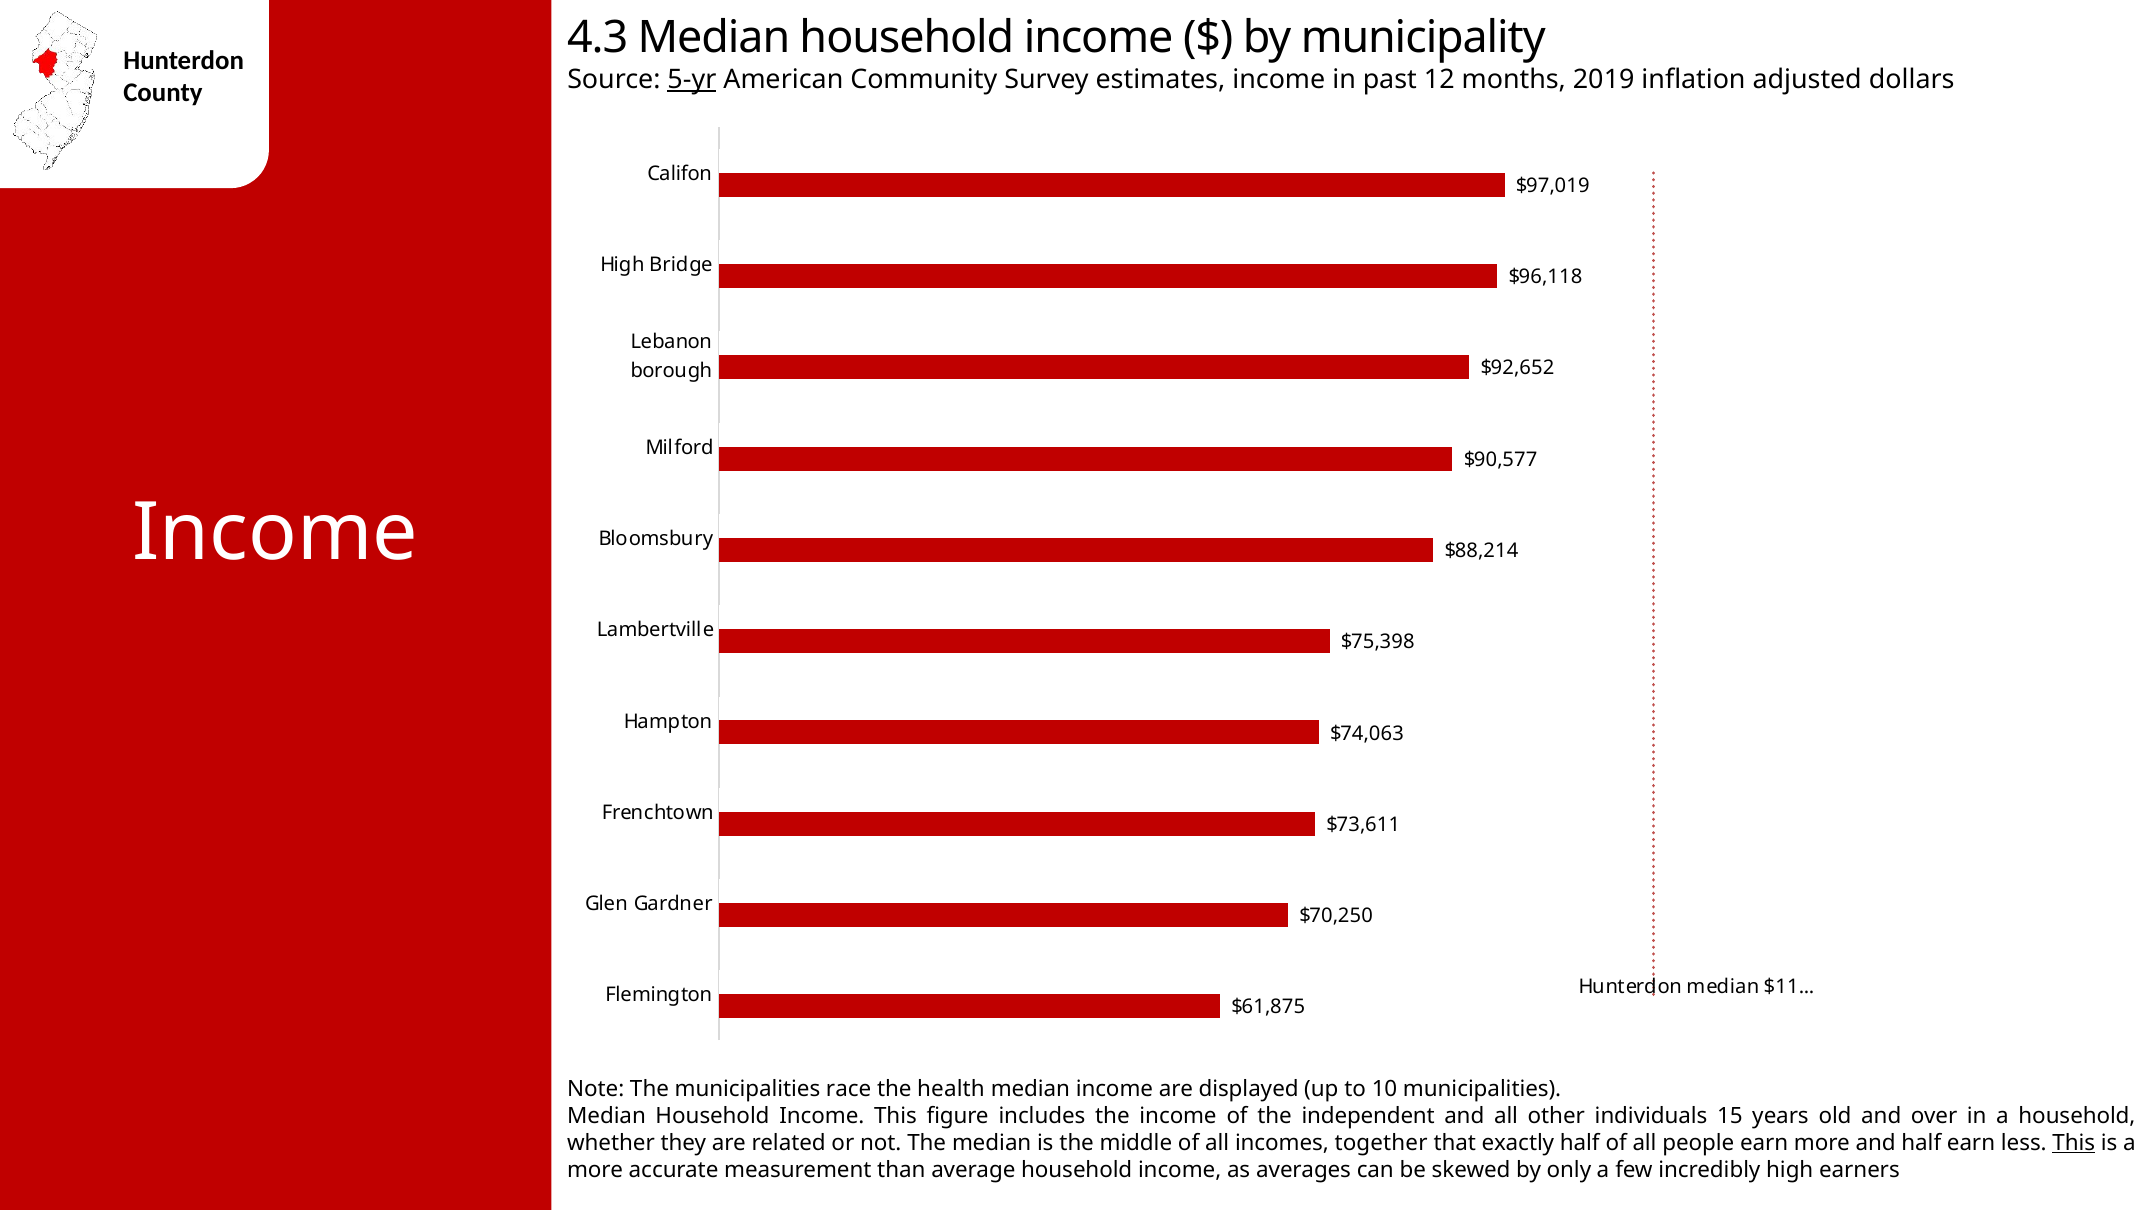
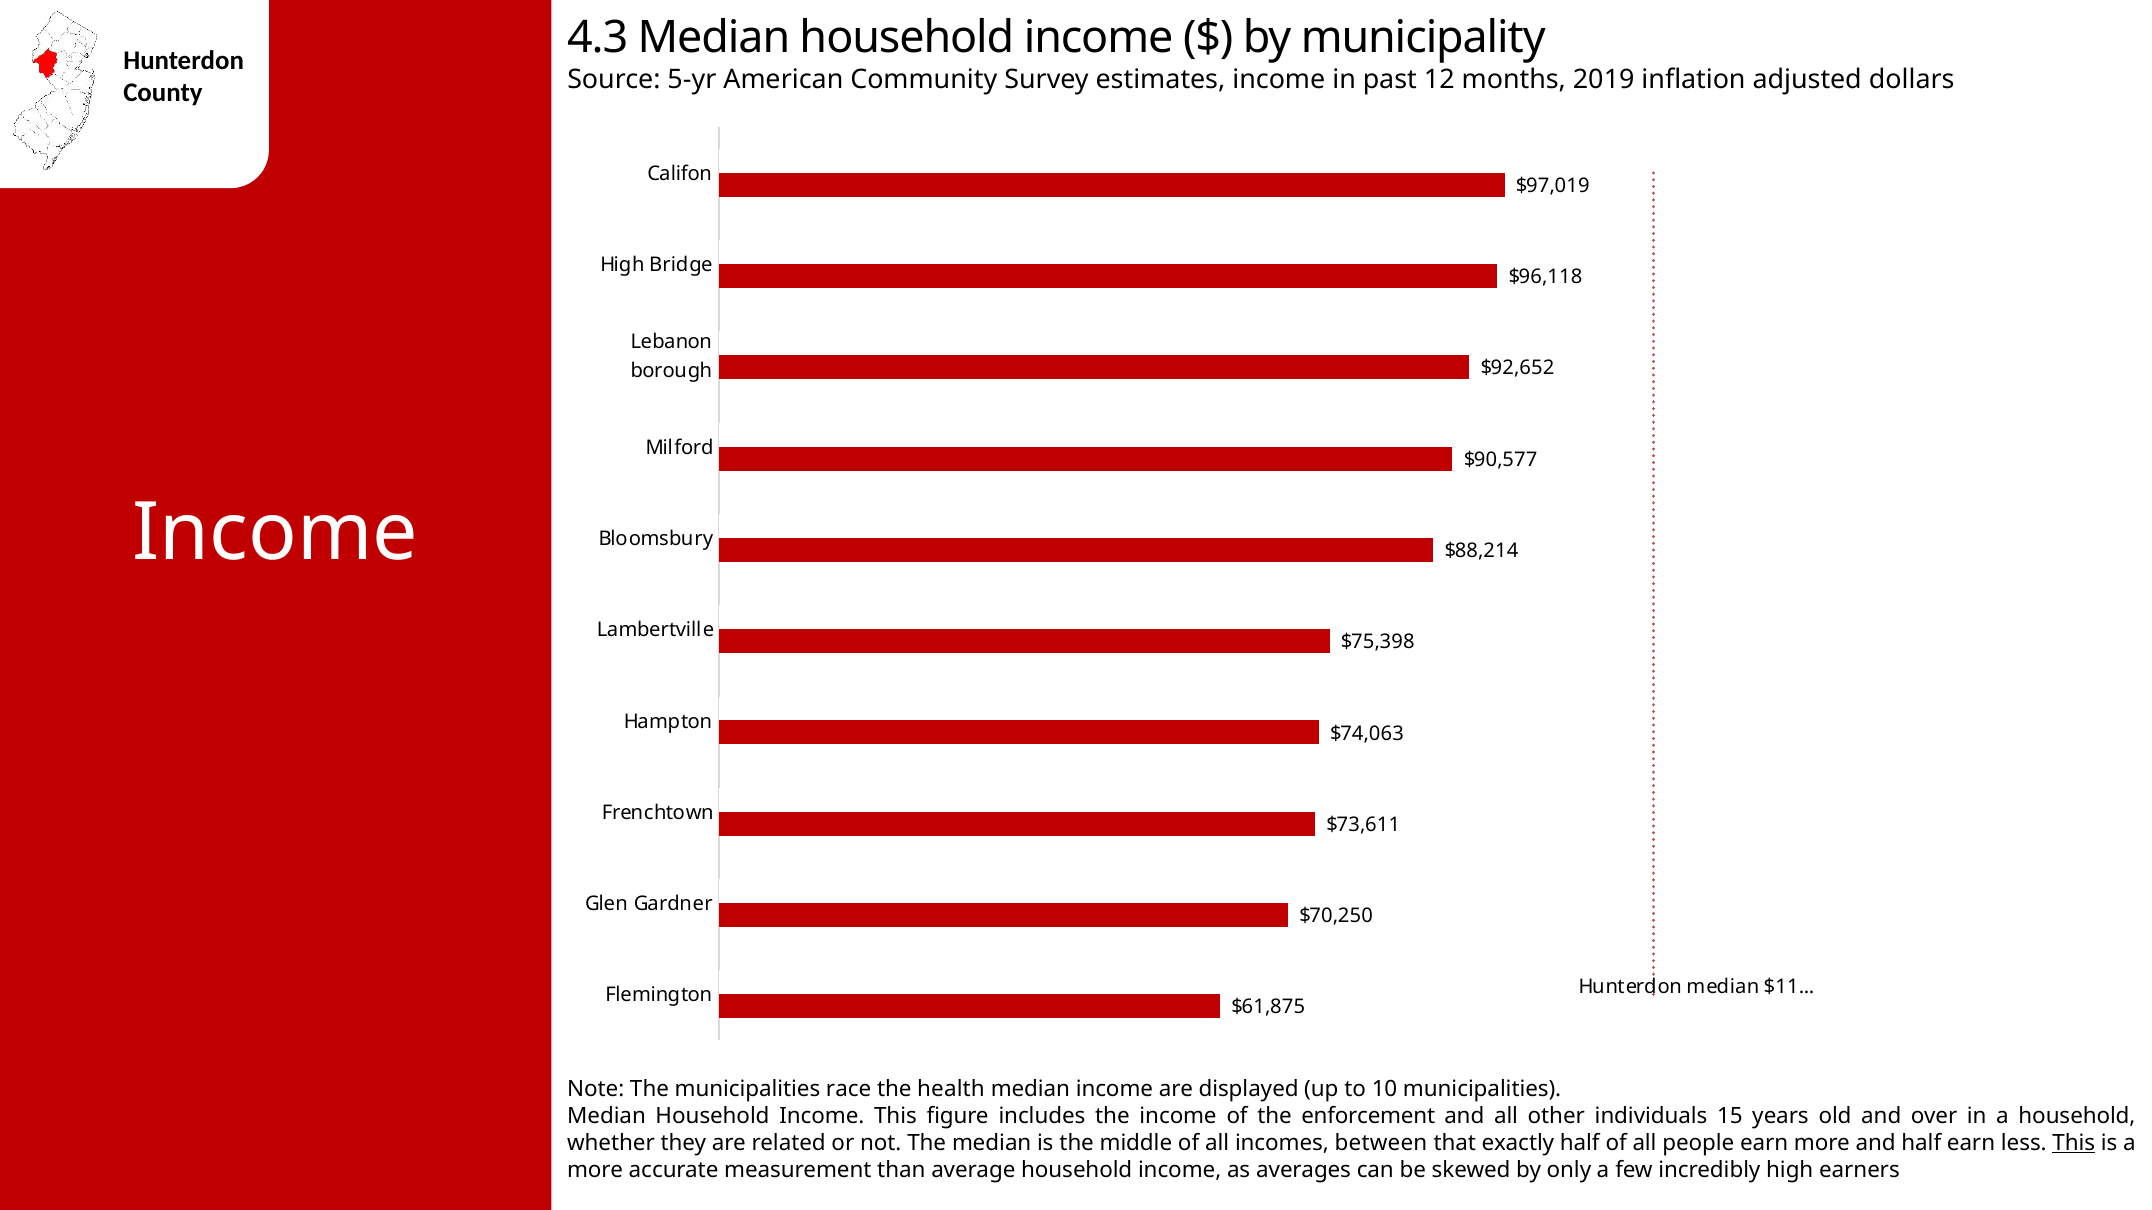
5-yr underline: present -> none (692, 80)
independent: independent -> enforcement (1368, 1116)
together: together -> between (1381, 1143)
